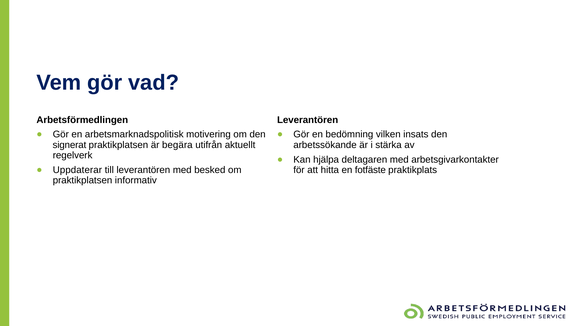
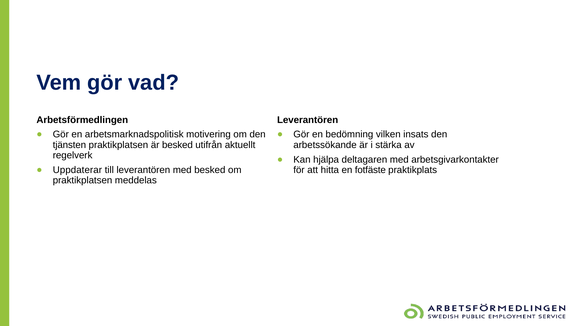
signerat: signerat -> tjänsten (69, 145)
är begära: begära -> besked (177, 145)
informativ: informativ -> meddelas (136, 181)
